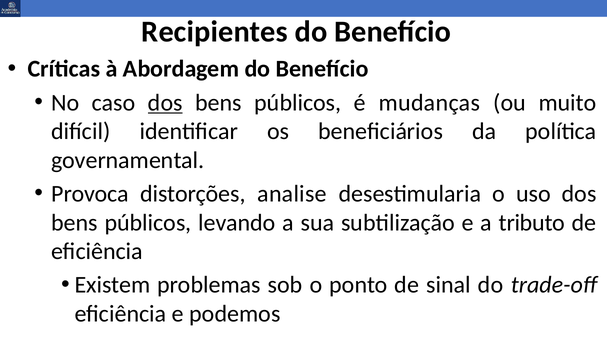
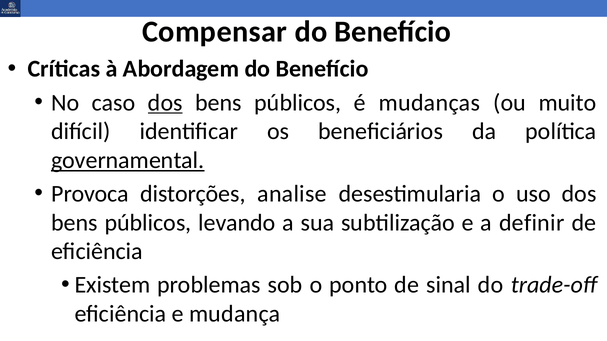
Recipientes: Recipientes -> Compensar (215, 32)
governamental underline: none -> present (128, 160)
tributo: tributo -> definir (532, 223)
podemos: podemos -> mudança (235, 314)
